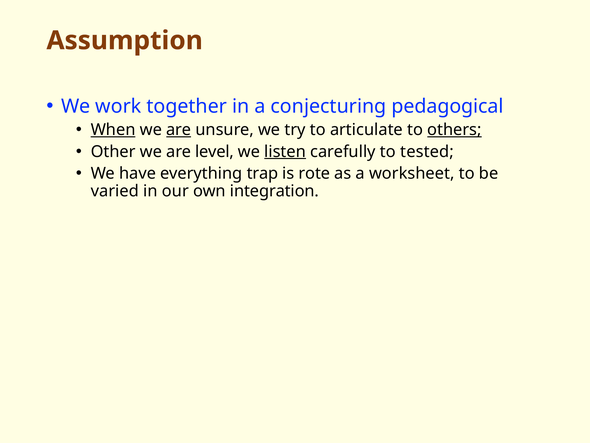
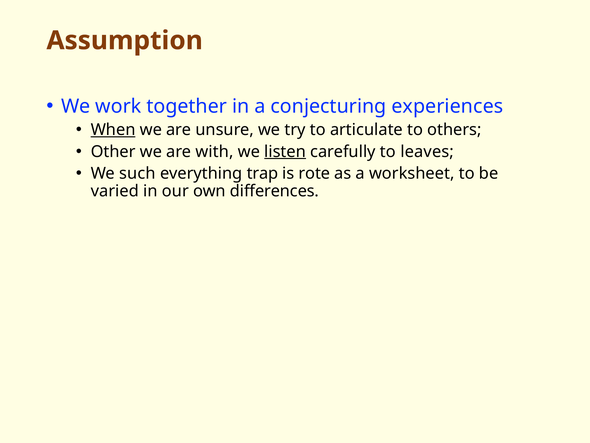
pedagogical: pedagogical -> experiences (447, 106)
are underline: present -> none (179, 130)
others underline: present -> none (454, 130)
level: level -> with (214, 151)
tested: tested -> leaves (427, 151)
have: have -> such (137, 173)
integration: integration -> differences (274, 191)
